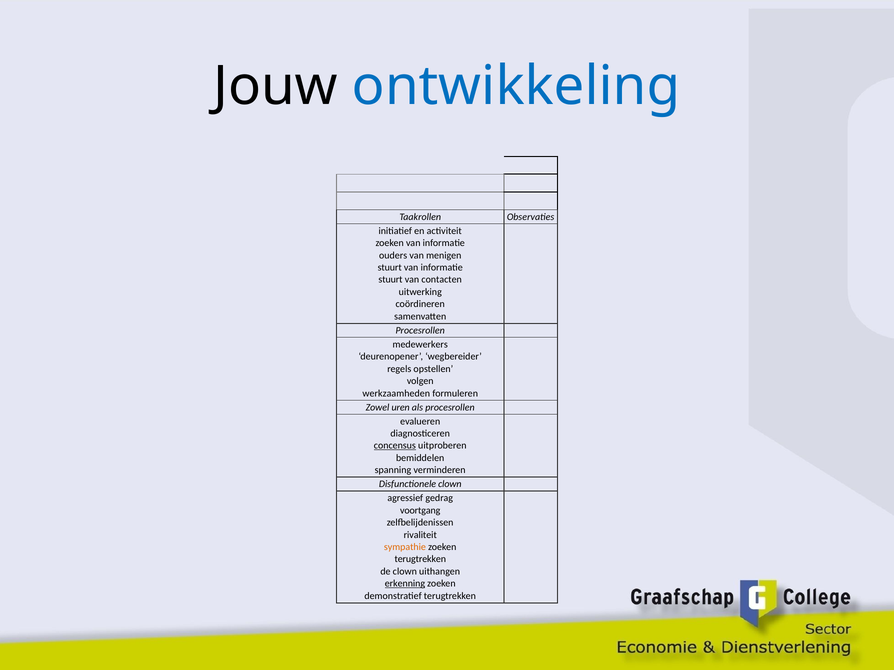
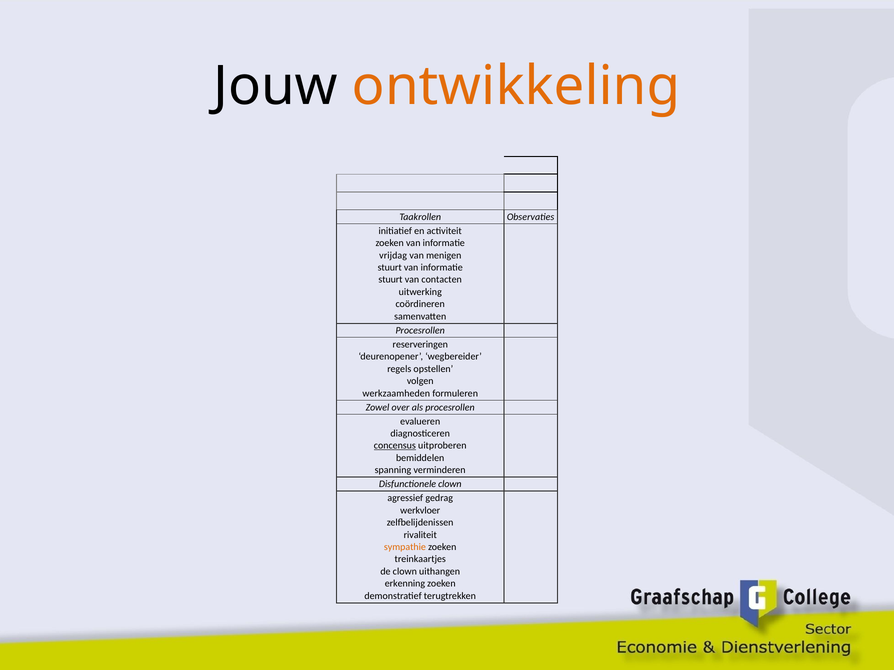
ontwikkeling colour: blue -> orange (516, 87)
ouders: ouders -> vrijdag (393, 255)
medewerkers: medewerkers -> reserveringen (420, 345)
uren: uren -> over (401, 408)
voortgang: voortgang -> werkvloer (420, 511)
terugtrekken: terugtrekken -> treinkaartjes (420, 560)
erkenning underline: present -> none (405, 584)
